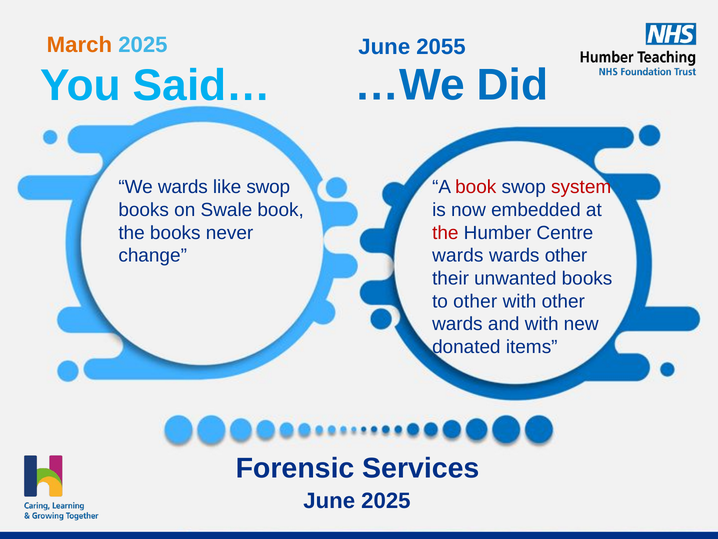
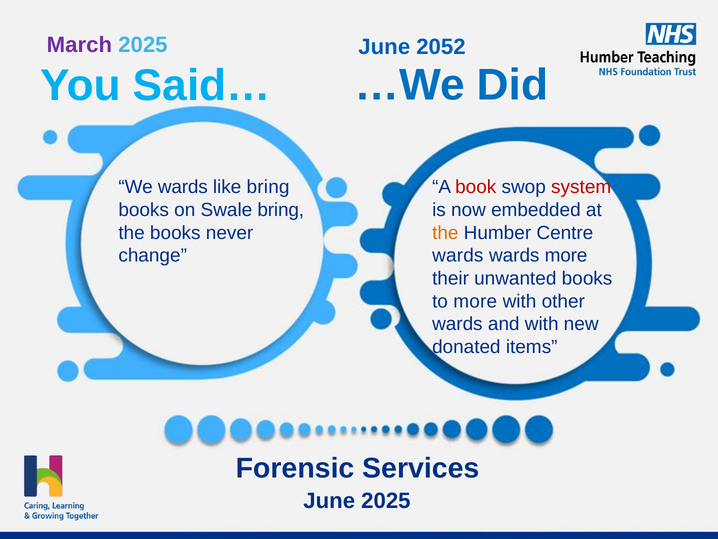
March colour: orange -> purple (79, 45)
2055: 2055 -> 2052 (441, 47)
like swop: swop -> bring (268, 187)
Swale book: book -> bring (281, 210)
the colour: red -> orange (445, 233)
wards other: other -> more (566, 255)
to other: other -> more (475, 301)
